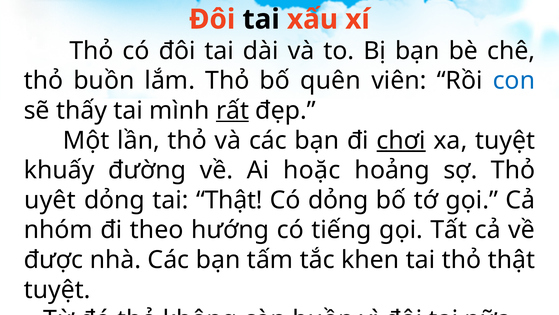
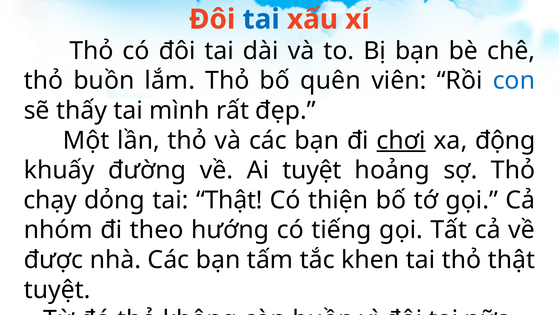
tai colour: black -> blue (261, 19)
rất underline: present -> none (233, 110)
xa tuyệt: tuyệt -> động (505, 140)
Ai hoặc: hoặc -> tuyệt (312, 170)
uyêt: uyêt -> chạy (50, 200)
Có dỏng: dỏng -> thiện (338, 200)
